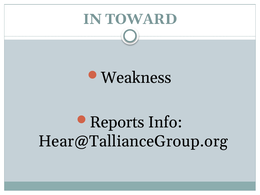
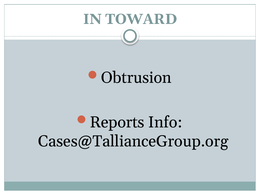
Weakness: Weakness -> Obtrusion (136, 78)
Hear@TallianceGroup.org: Hear@TallianceGroup.org -> Cases@TallianceGroup.org (133, 141)
